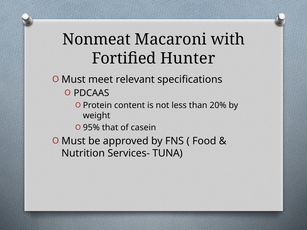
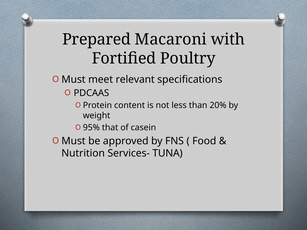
Nonmeat: Nonmeat -> Prepared (97, 40)
Hunter: Hunter -> Poultry (188, 58)
